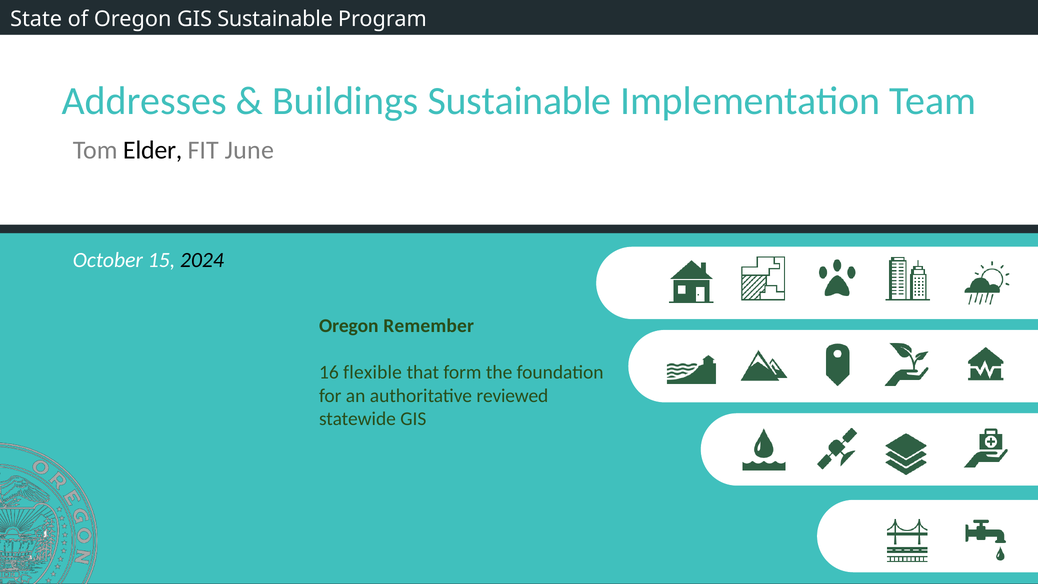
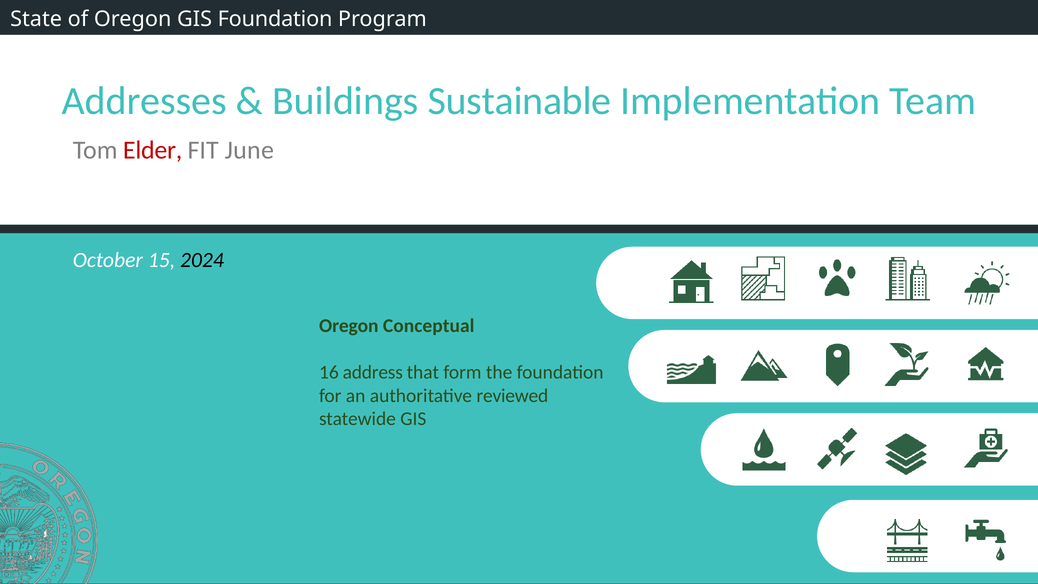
GIS Sustainable: Sustainable -> Foundation (275, 19)
Elder colour: black -> red (153, 150)
Remember: Remember -> Conceptual (429, 326)
flexible: flexible -> address (373, 372)
